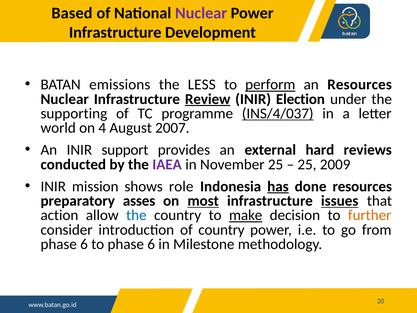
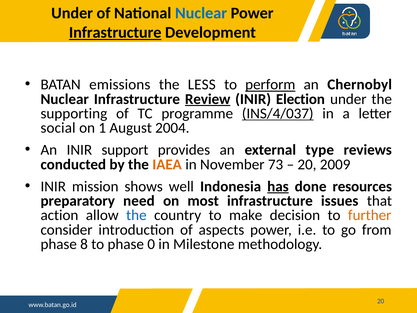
Based: Based -> Under (72, 13)
Nuclear colour: purple -> blue (201, 13)
Infrastructure underline: none -> present (115, 33)
an Resources: Resources -> Chernobyl (360, 85)
world: world -> social (58, 128)
4: 4 -> 1 (102, 128)
2007: 2007 -> 2004 (172, 128)
hard: hard -> type (320, 150)
IAEA colour: purple -> orange (167, 164)
November 25: 25 -> 73 (276, 164)
25: 25 -> 20 (307, 164)
role: role -> well (181, 186)
asses: asses -> need (139, 201)
most underline: present -> none (203, 201)
issues underline: present -> none (340, 201)
make underline: present -> none (246, 215)
of country: country -> aspects (221, 230)
6: 6 -> 8 (84, 244)
to phase 6: 6 -> 0 (151, 244)
